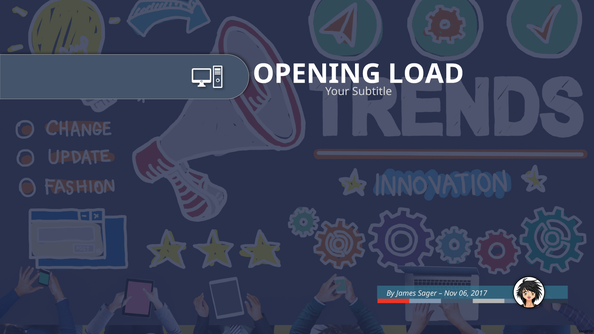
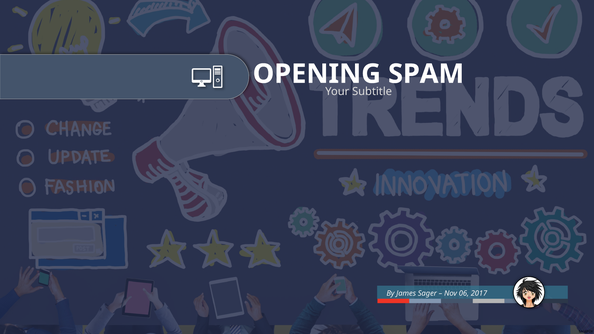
LOAD: LOAD -> SPAM (426, 74)
